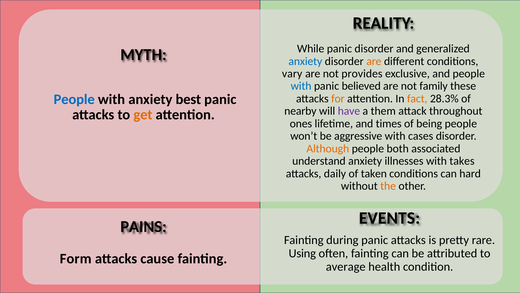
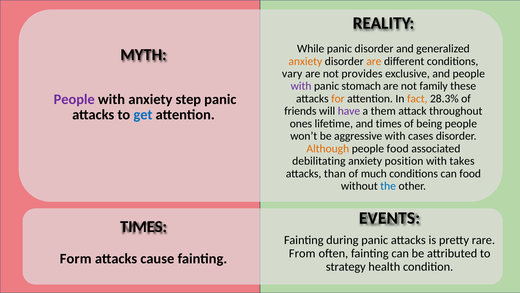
anxiety colour: blue -> orange (305, 61)
with colour: blue -> purple (301, 86)
believed: believed -> stomach (361, 86)
People colour: blue -> purple (74, 99)
best: best -> step (188, 99)
nearby: nearby -> friends (300, 111)
get colour: orange -> blue (143, 115)
people both: both -> food (398, 148)
understand: understand -> debilitating (319, 161)
illnesses: illnesses -> position (404, 161)
daily: daily -> than (335, 173)
taken: taken -> much (374, 173)
can hard: hard -> food (470, 173)
the colour: orange -> blue (388, 186)
PAINS: PAINS -> TIMES (144, 226)
Using: Using -> From (302, 253)
average: average -> strategy (346, 266)
